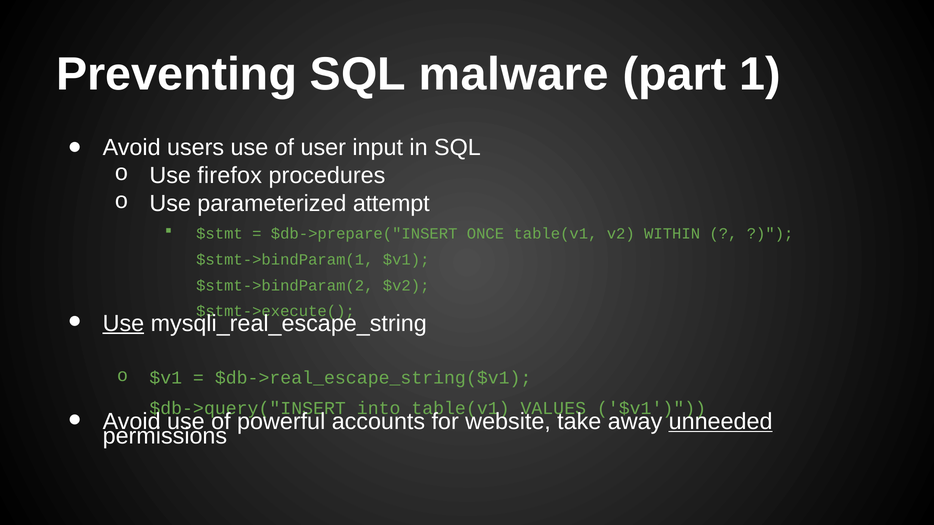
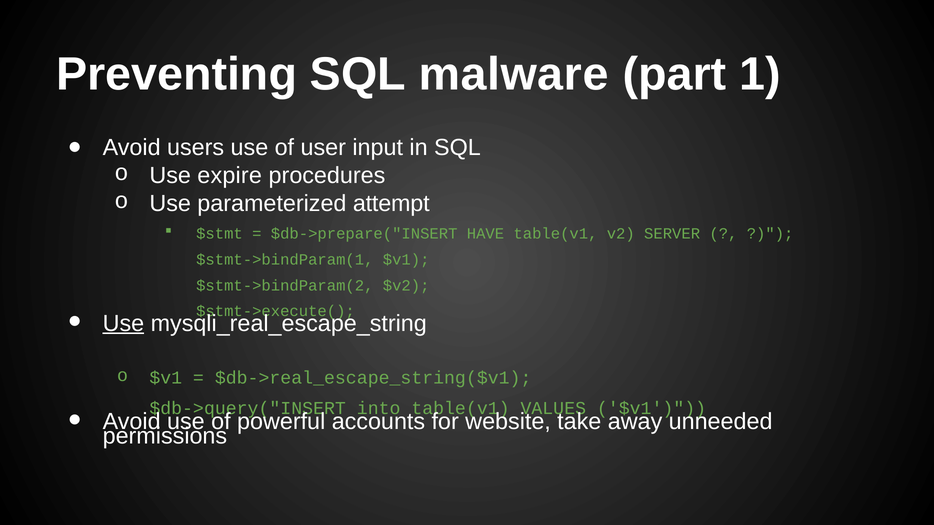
firefox: firefox -> expire (230, 176)
ONCE: ONCE -> HAVE (485, 234)
WITHIN: WITHIN -> SERVER (672, 234)
unneeded underline: present -> none (721, 422)
